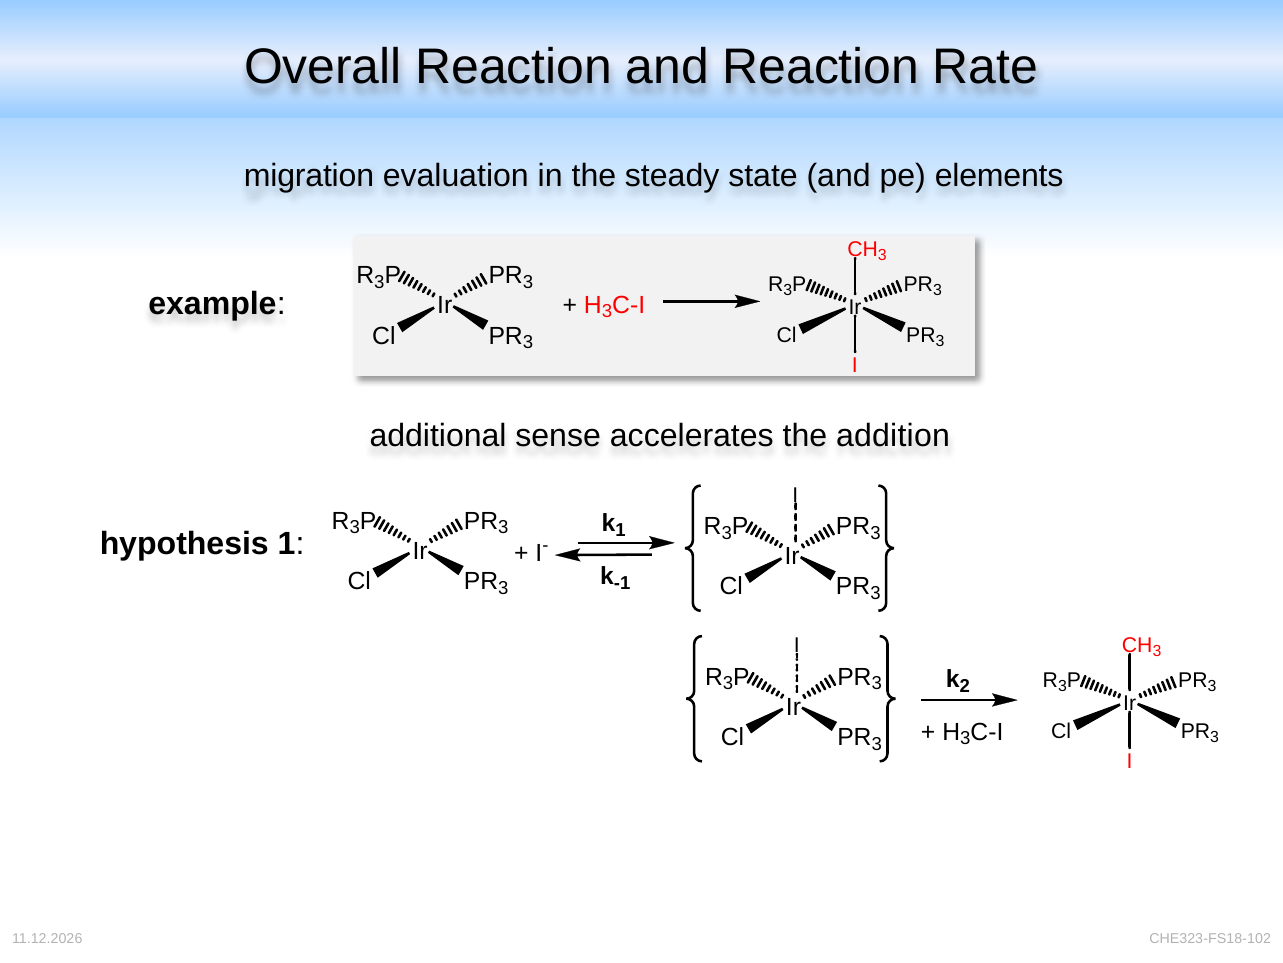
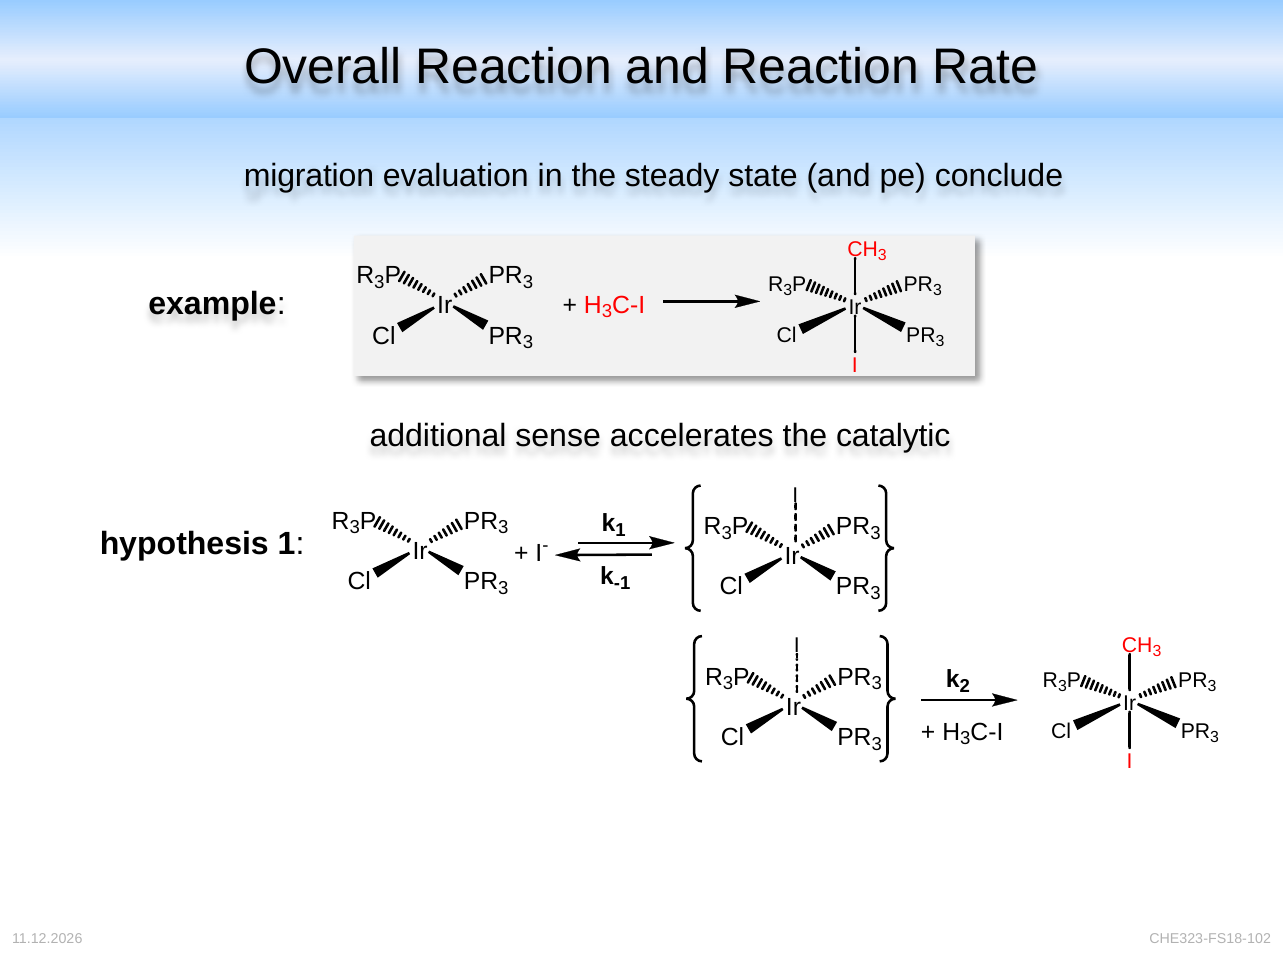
elements: elements -> conclude (999, 175)
addition: addition -> catalytic (893, 436)
